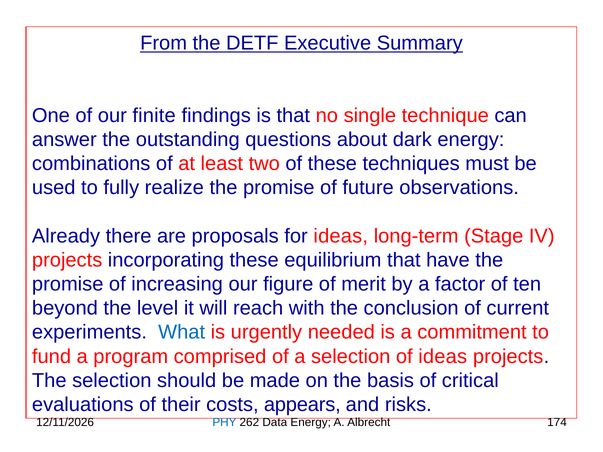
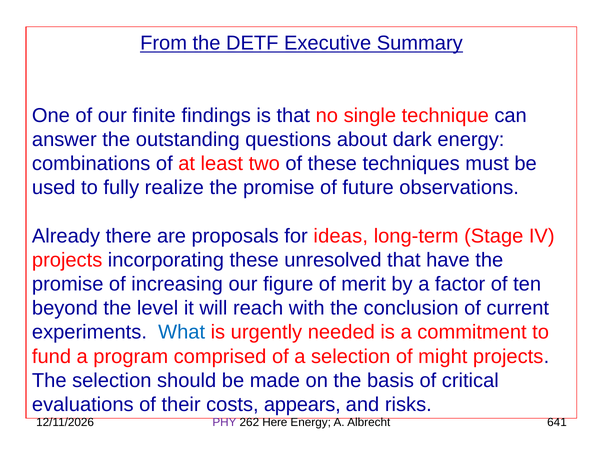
equilibrium: equilibrium -> unresolved (333, 260)
of ideas: ideas -> might (443, 357)
PHY colour: blue -> purple (224, 423)
Data: Data -> Here (275, 423)
174: 174 -> 641 (557, 423)
